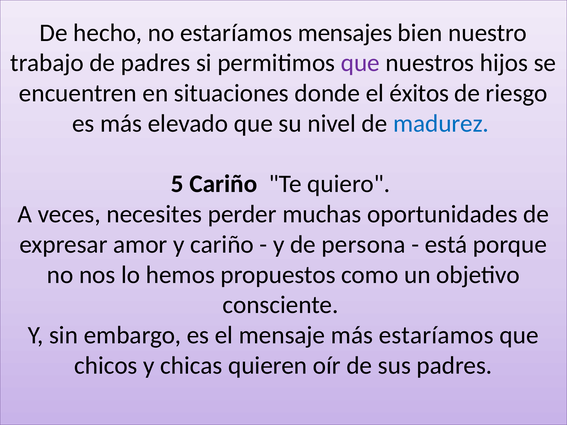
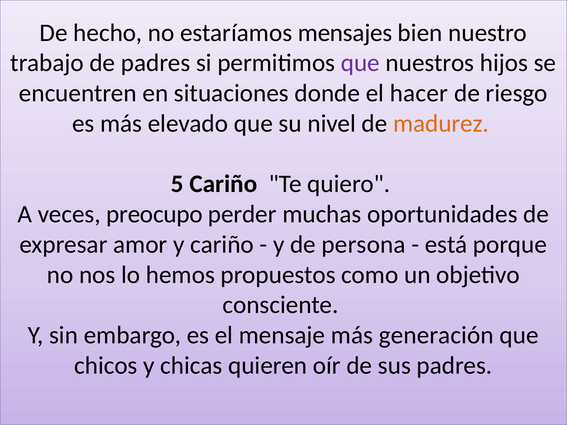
éxitos: éxitos -> hacer (419, 93)
madurez colour: blue -> orange (441, 124)
necesites: necesites -> preocupo (154, 214)
más estaríamos: estaríamos -> generación (436, 335)
